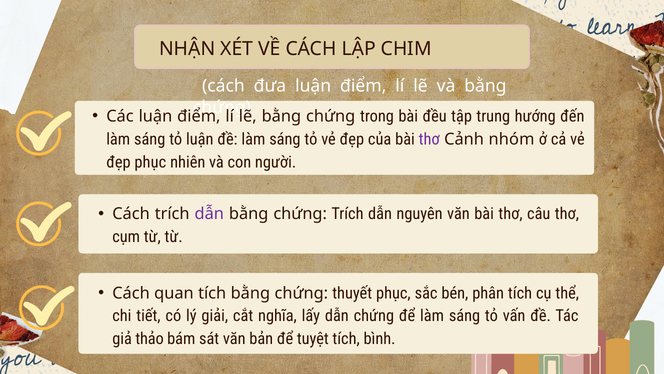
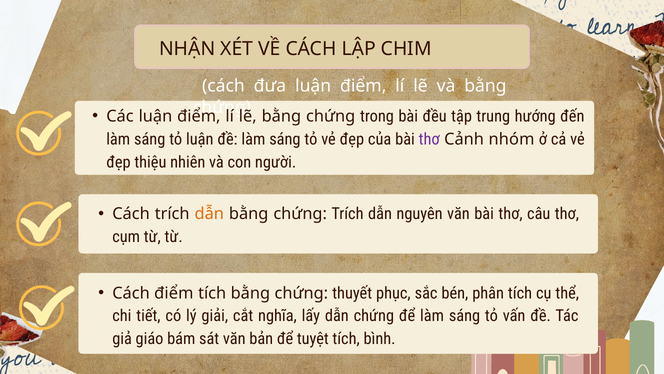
đẹp phục: phục -> thiệu (150, 162)
dẫn colour: purple -> orange (209, 214)
Cách quan: quan -> điểm (174, 293)
thảo: thảo -> giáo (150, 339)
